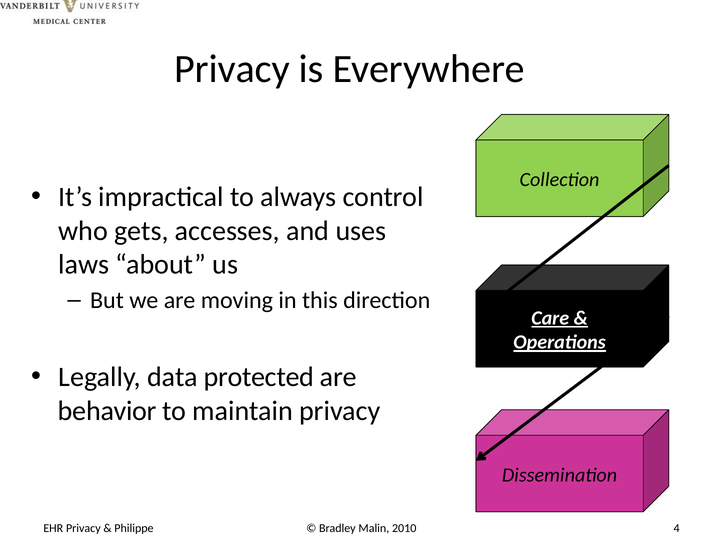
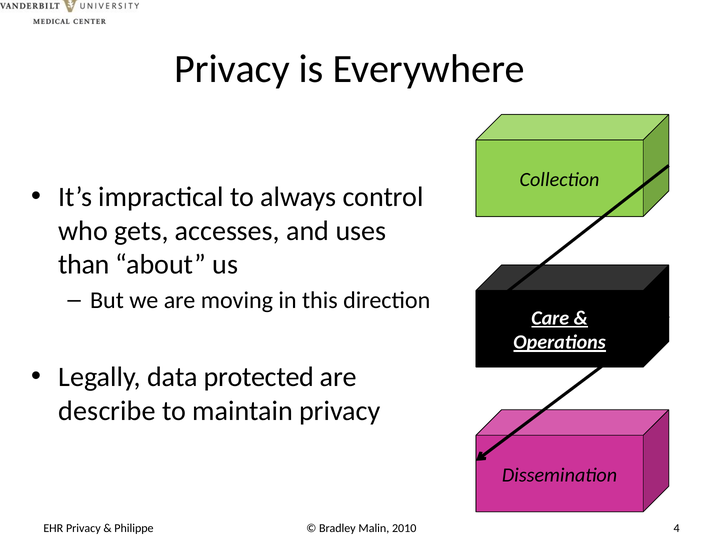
laws: laws -> than (84, 265)
behavior: behavior -> describe (107, 411)
